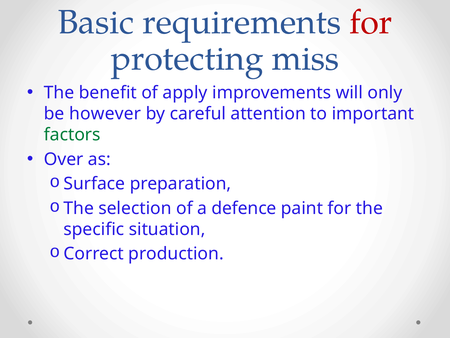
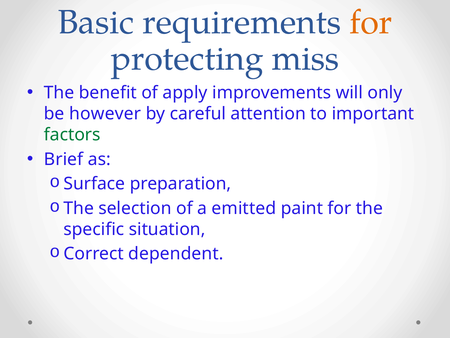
for colour: red -> orange (371, 22)
Over: Over -> Brief (64, 159)
defence: defence -> emitted (244, 208)
production: production -> dependent (176, 253)
